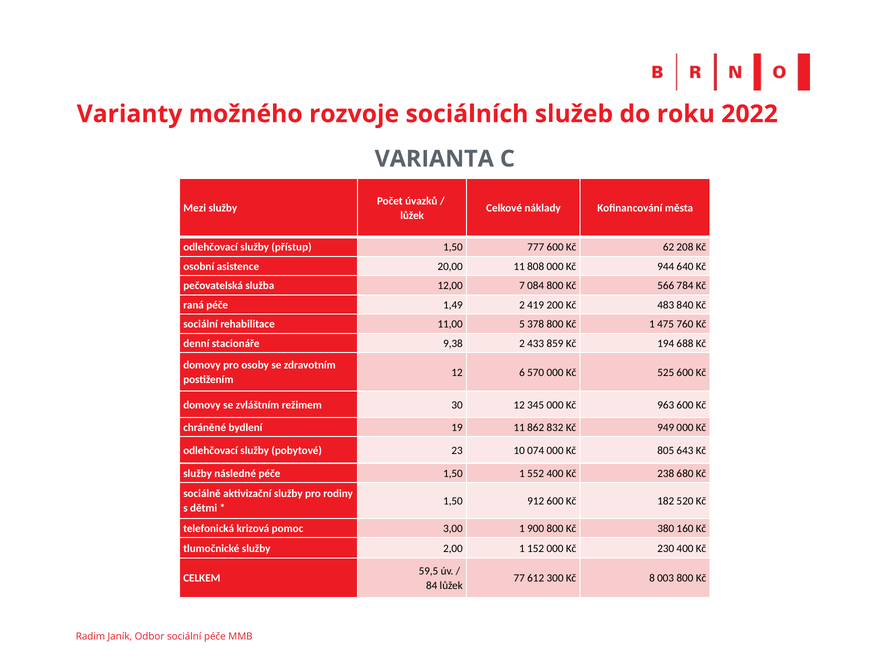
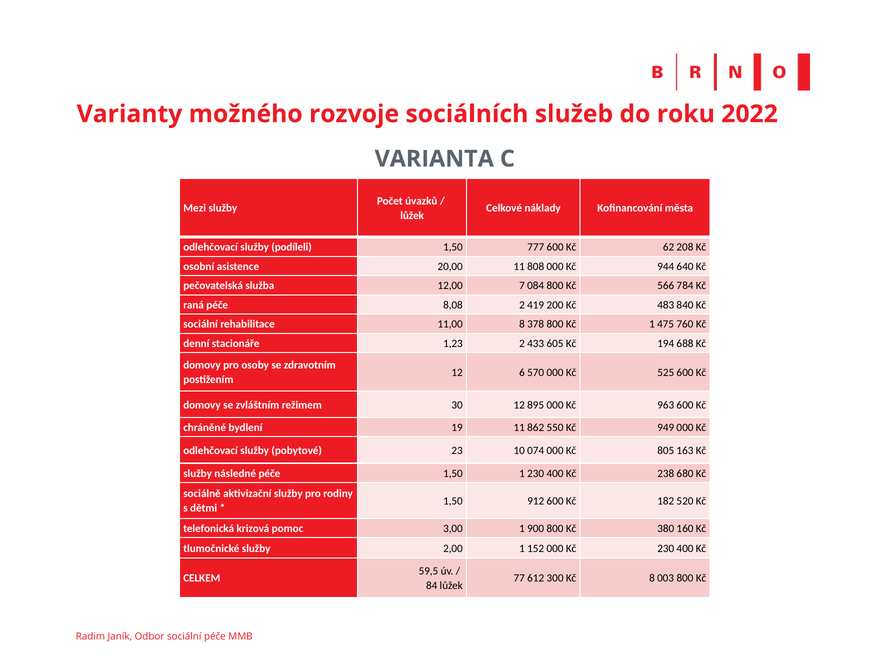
přístup: přístup -> podíleli (292, 247)
1,49: 1,49 -> 8,08 (453, 305)
11,00 5: 5 -> 8 (522, 324)
9,38: 9,38 -> 1,23 (453, 343)
859: 859 -> 605 (555, 343)
345: 345 -> 895 (536, 405)
832: 832 -> 550 (555, 427)
643: 643 -> 163 (685, 450)
1 552: 552 -> 230 (536, 473)
